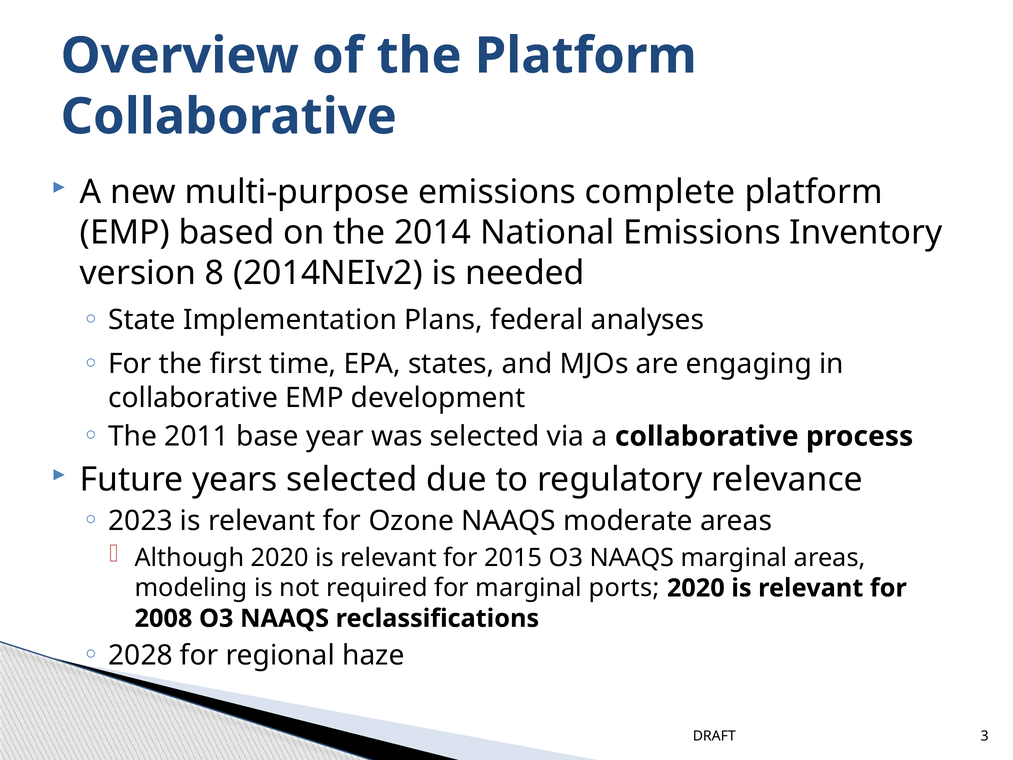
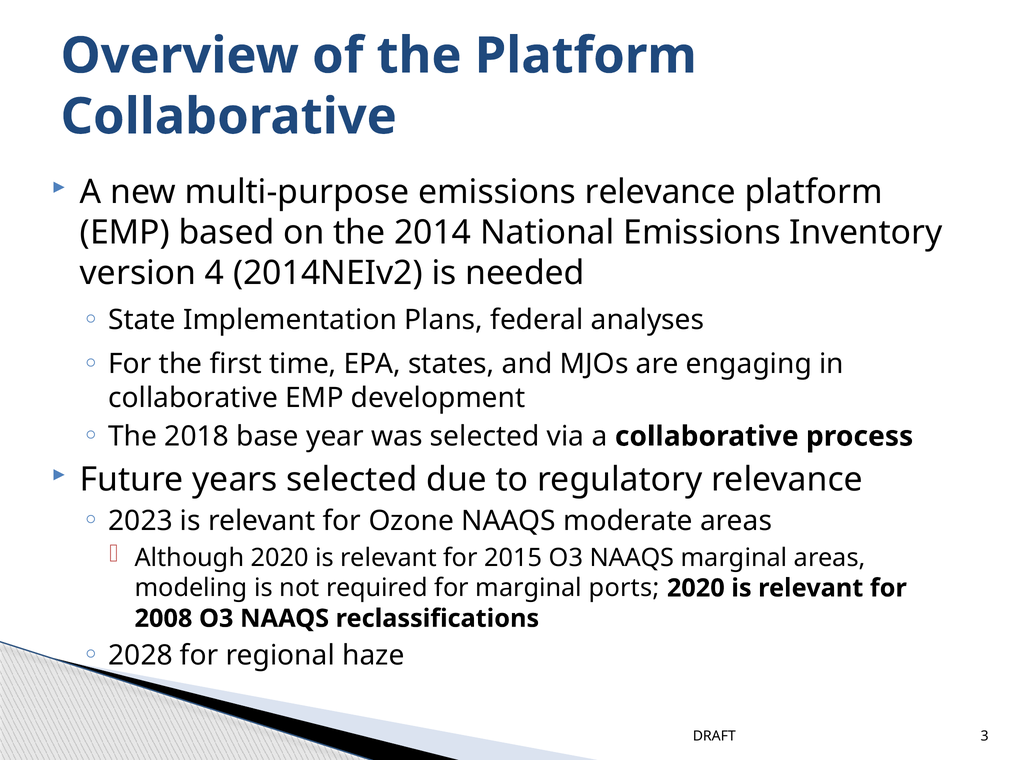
emissions complete: complete -> relevance (660, 192)
8: 8 -> 4 (215, 273)
2011: 2011 -> 2018 (197, 436)
